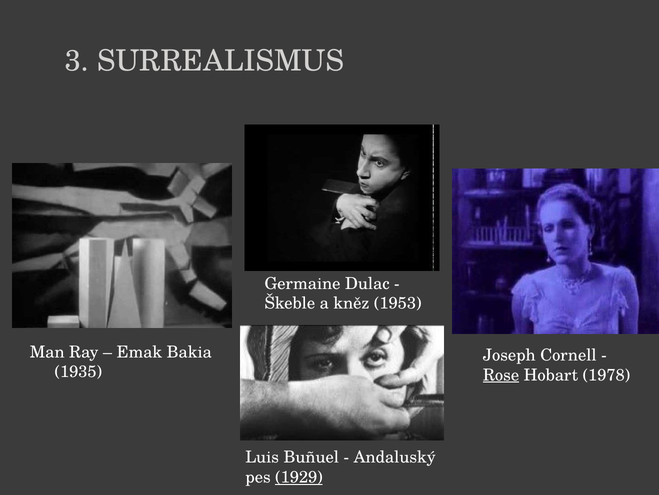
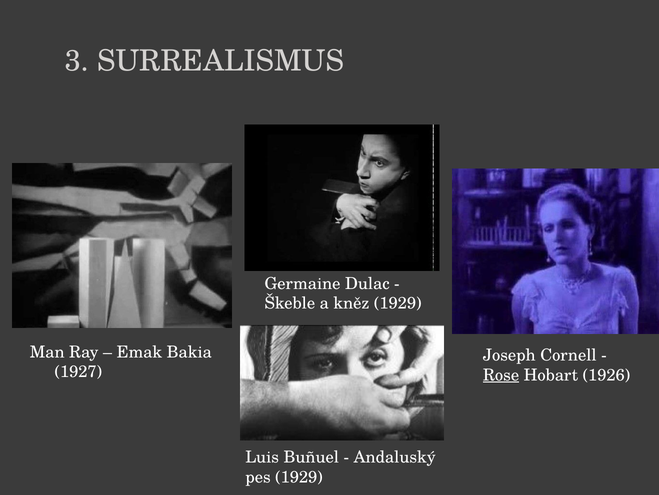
kněz 1953: 1953 -> 1929 (398, 303)
1935: 1935 -> 1927 (78, 371)
1978: 1978 -> 1926 (606, 375)
1929 underline: present -> none (299, 476)
